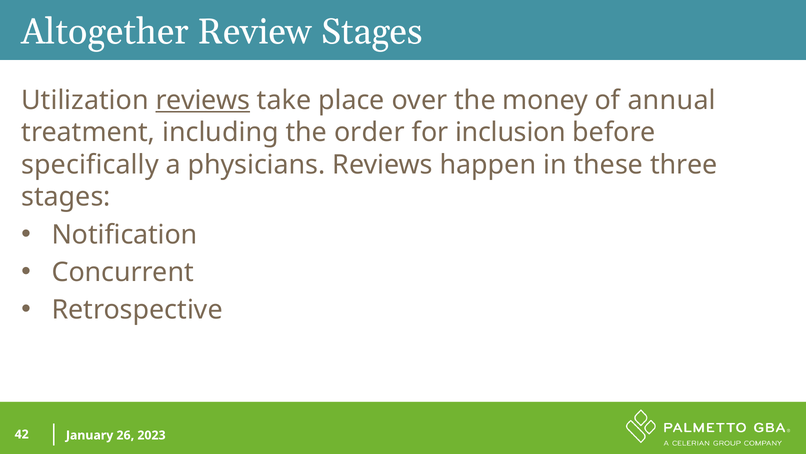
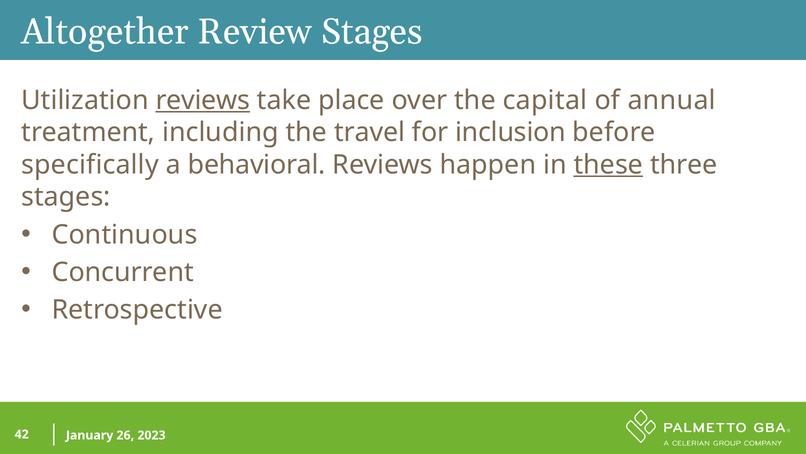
money: money -> capital (545, 100)
order: order -> travel (370, 132)
physicians: physicians -> behavioral (257, 165)
these underline: none -> present (608, 165)
Notification: Notification -> Continuous (124, 234)
